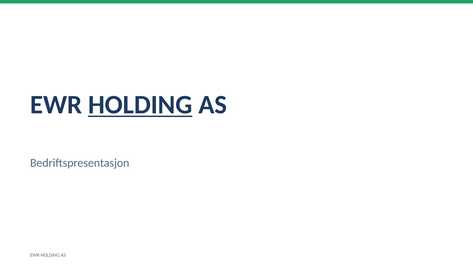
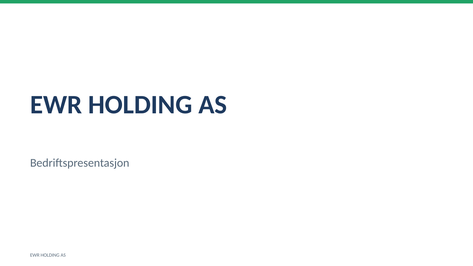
HOLDING underline: present -> none (140, 105)
